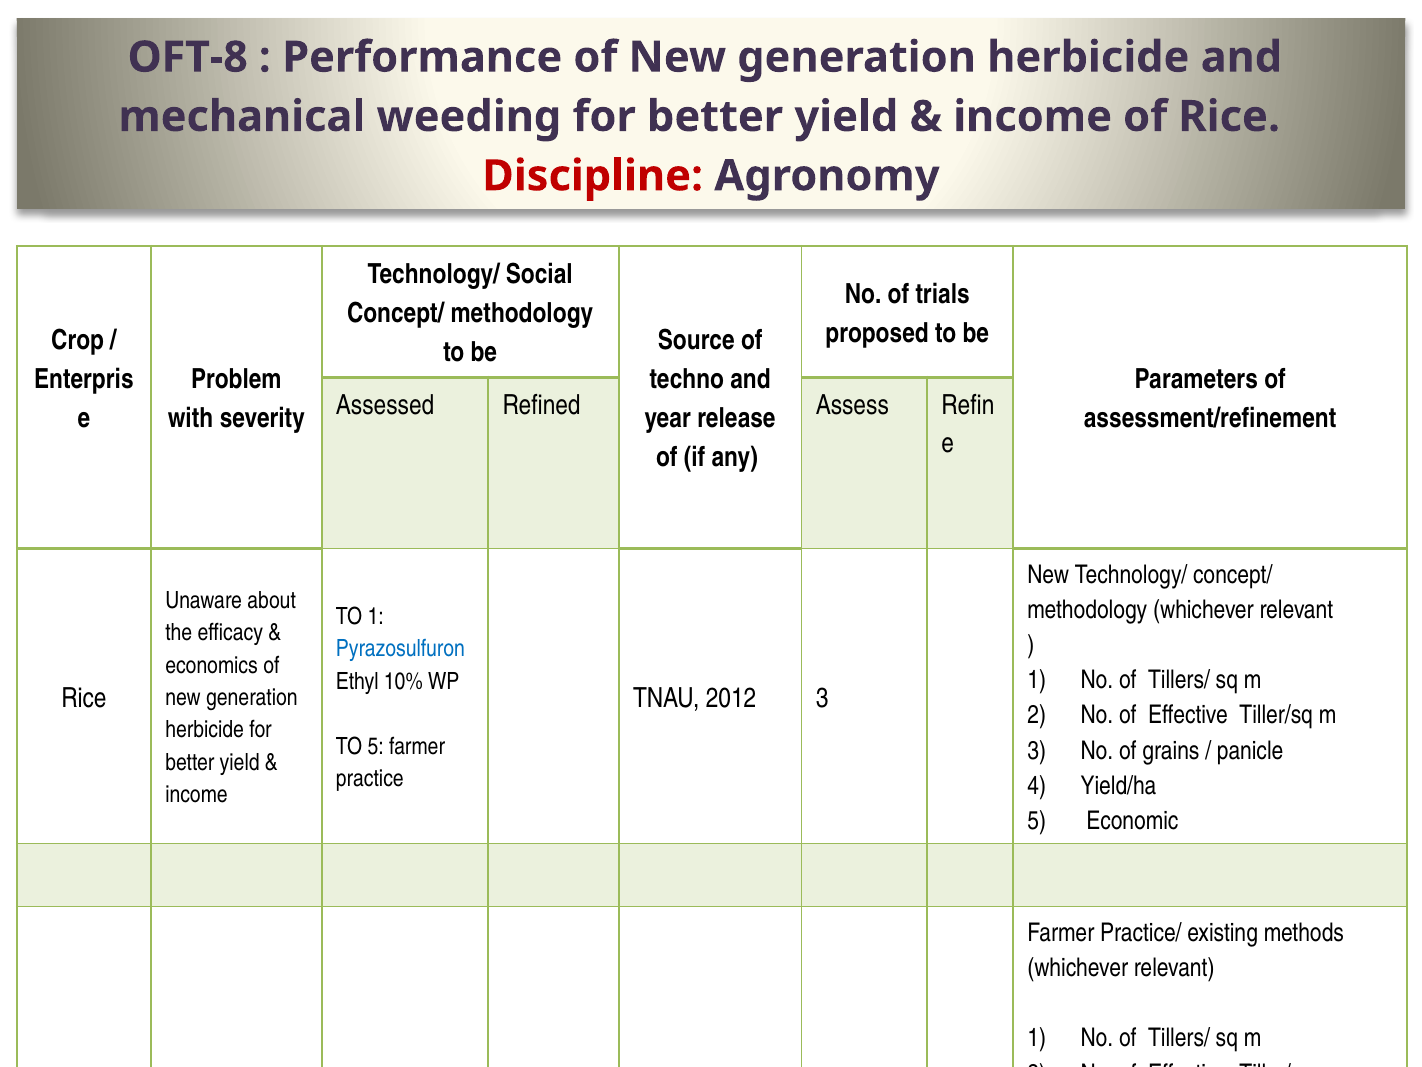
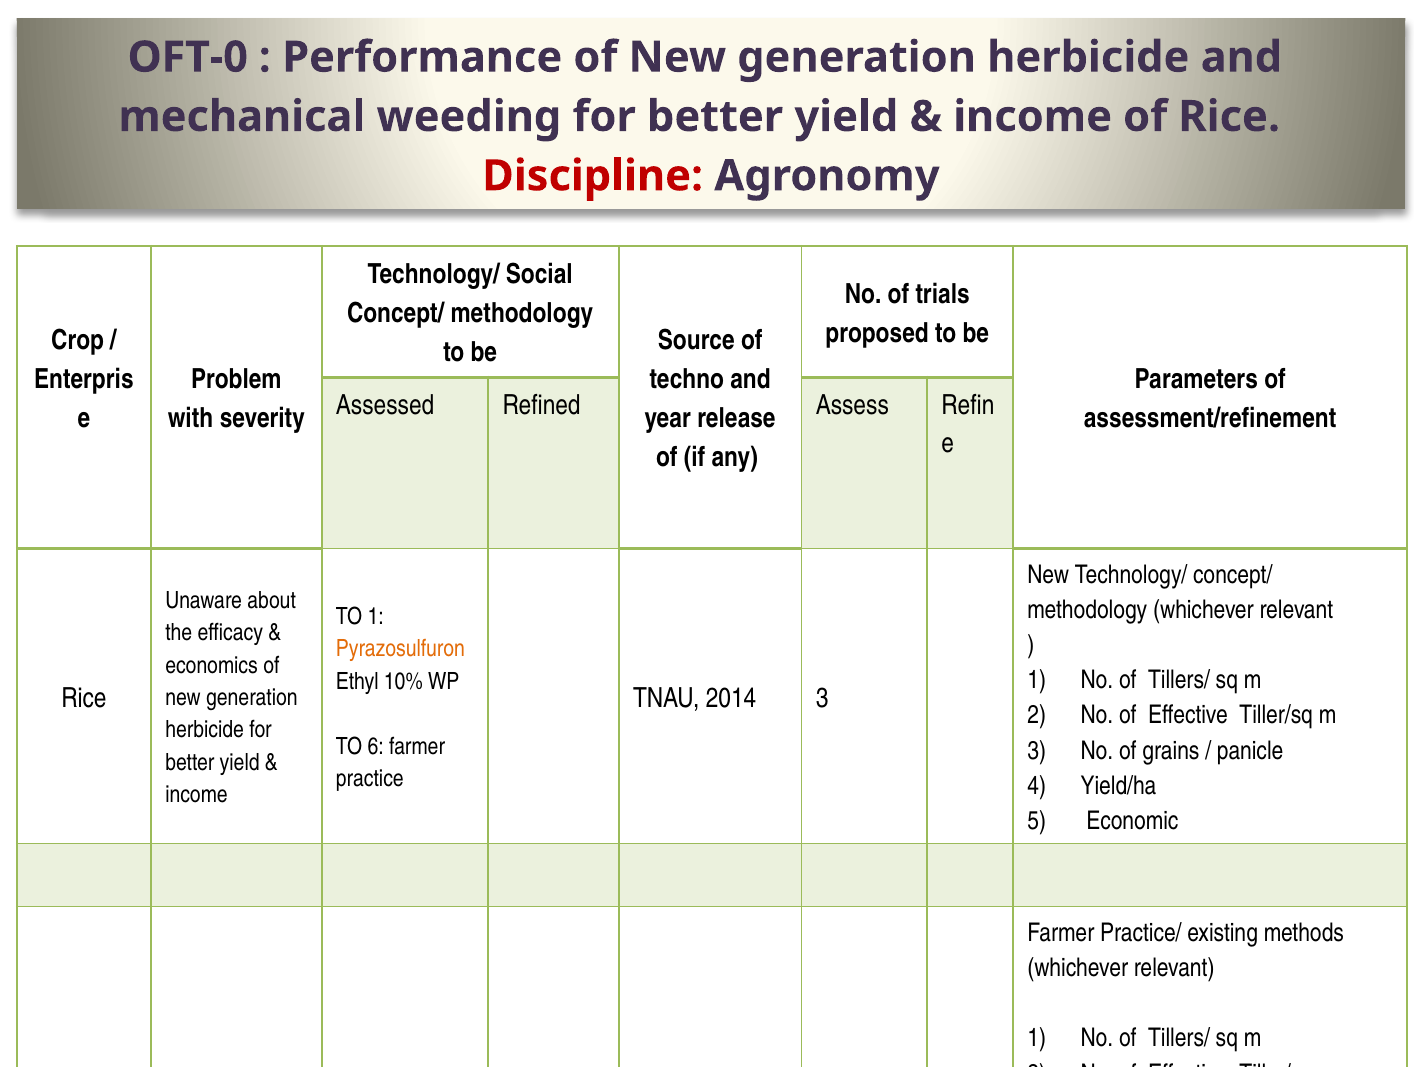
OFT-8: OFT-8 -> OFT-0 (188, 57)
Pyrazosulfuron colour: blue -> orange (400, 649)
2012: 2012 -> 2014 (731, 698)
TO 5: 5 -> 6 (376, 746)
